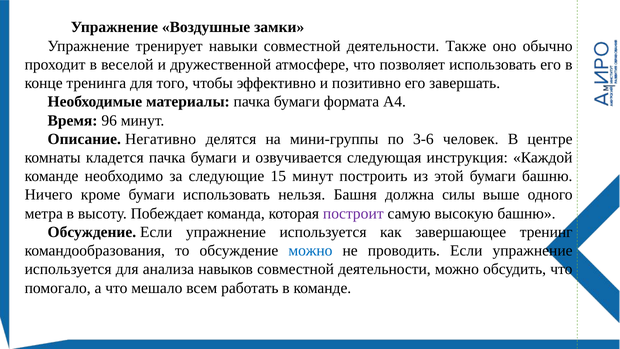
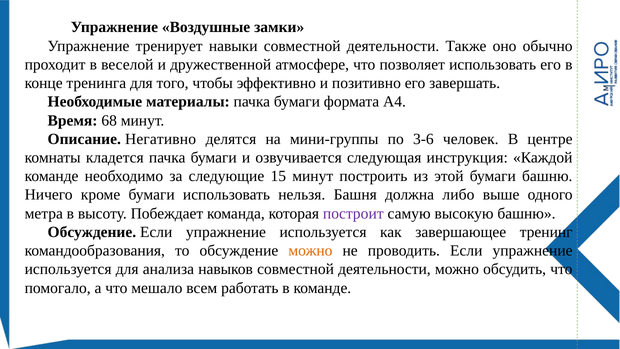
96: 96 -> 68 (109, 120)
силы: силы -> либо (458, 195)
можно colour: blue -> orange (310, 251)
